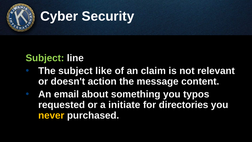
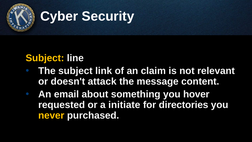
Subject colour: light green -> yellow (45, 58)
like: like -> link (104, 71)
action: action -> attack (102, 81)
typos: typos -> hover (196, 94)
